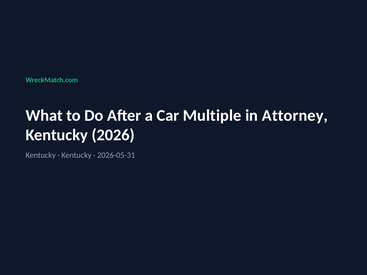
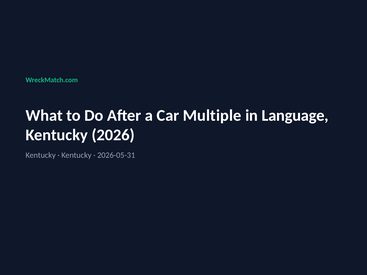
Attorney: Attorney -> Language (295, 115)
